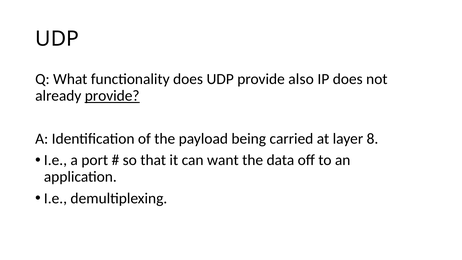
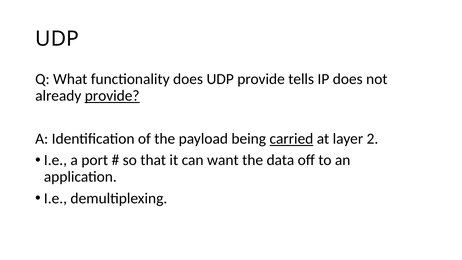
also: also -> tells (301, 79)
carried underline: none -> present (291, 139)
8: 8 -> 2 (372, 139)
